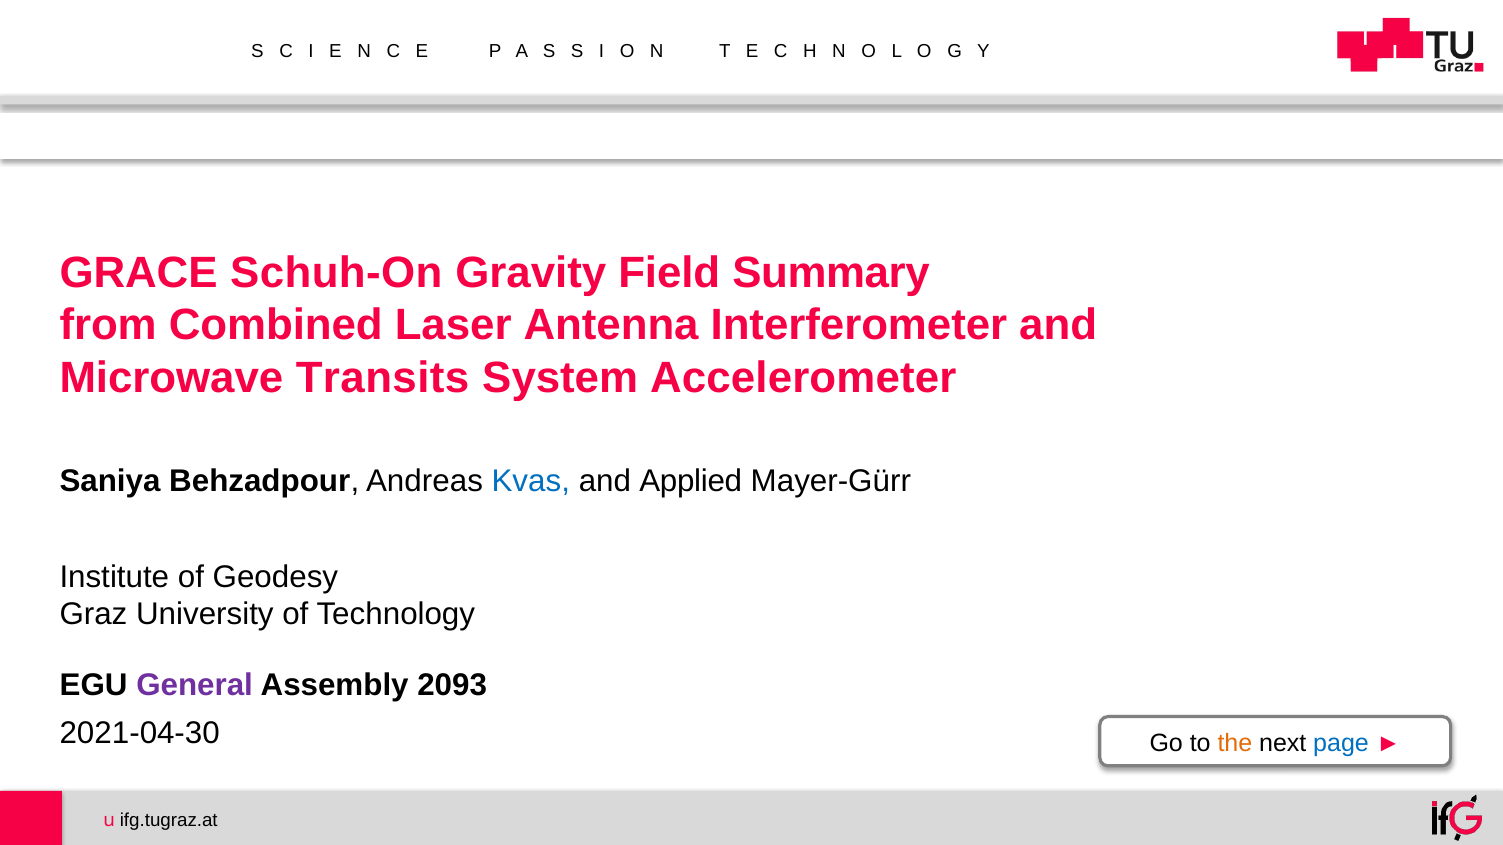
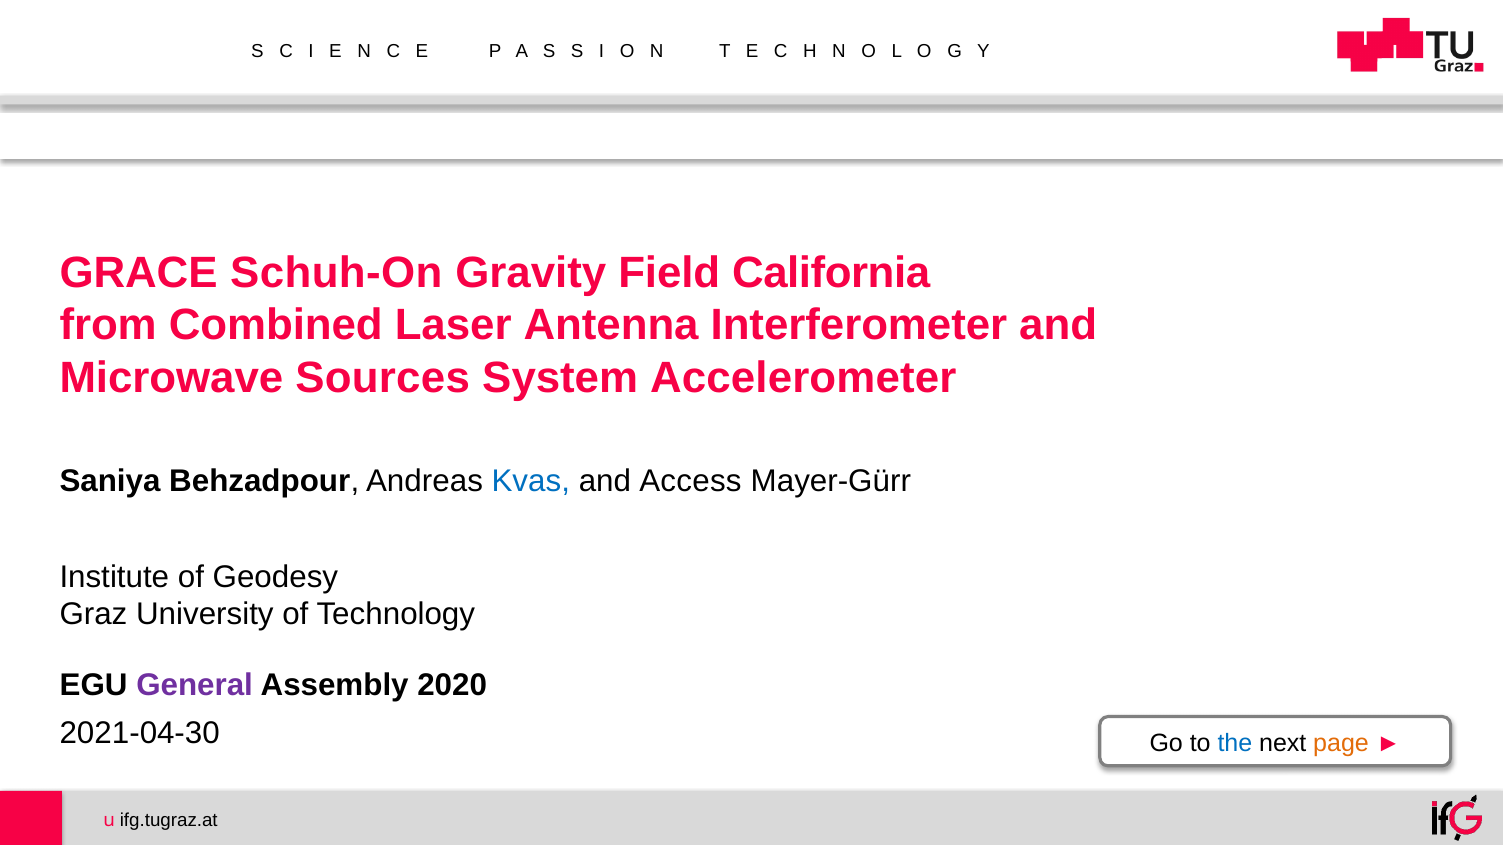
Summary: Summary -> California (831, 273)
Transits: Transits -> Sources (383, 378)
Applied: Applied -> Access (690, 482)
2093: 2093 -> 2020 (452, 686)
the colour: orange -> blue (1235, 743)
page colour: blue -> orange (1341, 743)
